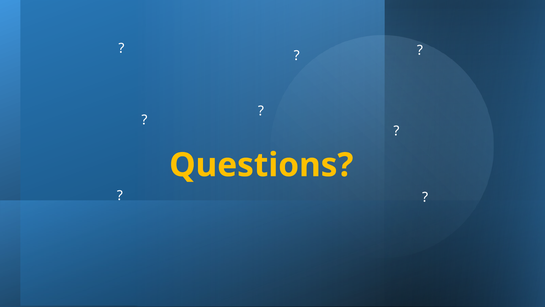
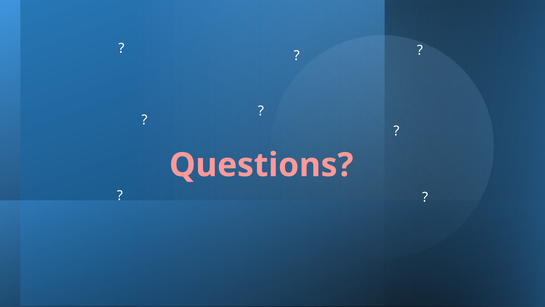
Questions colour: yellow -> pink (261, 165)
